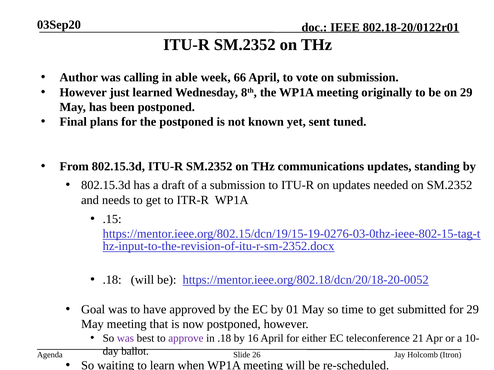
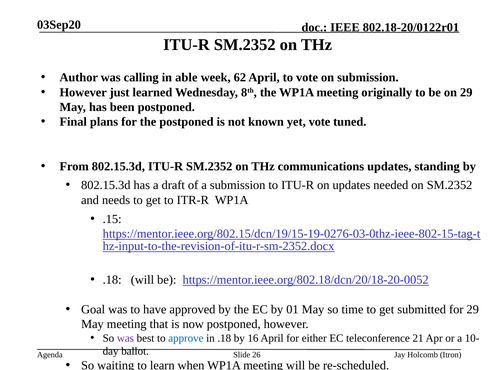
66: 66 -> 62 (240, 78)
yet sent: sent -> vote (320, 122)
approve colour: purple -> blue (186, 339)
